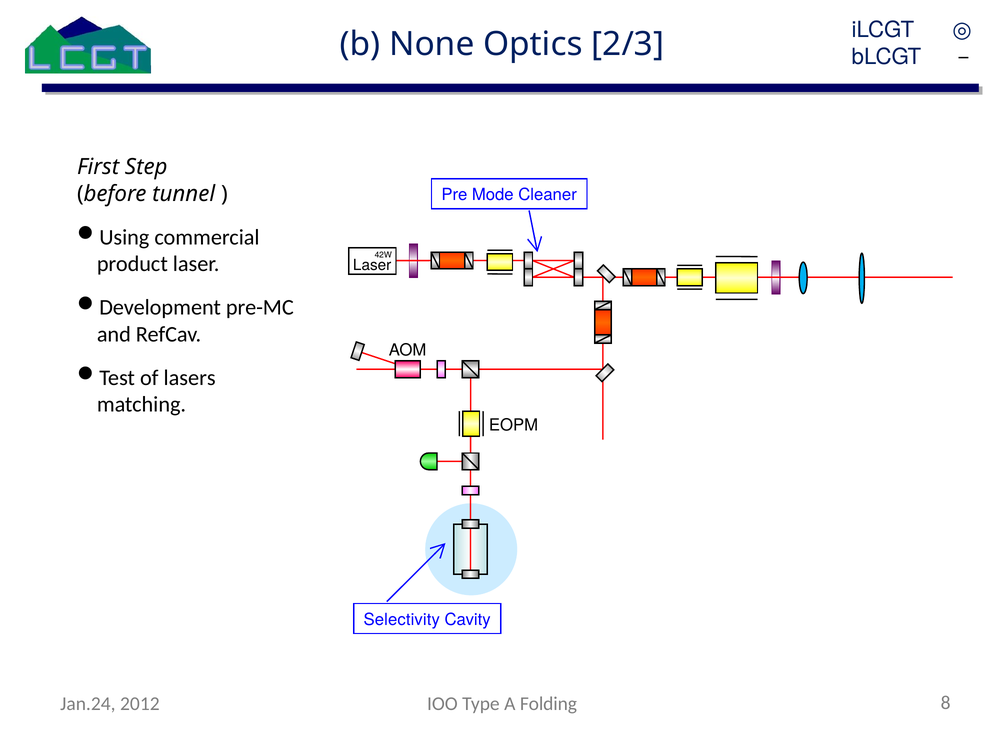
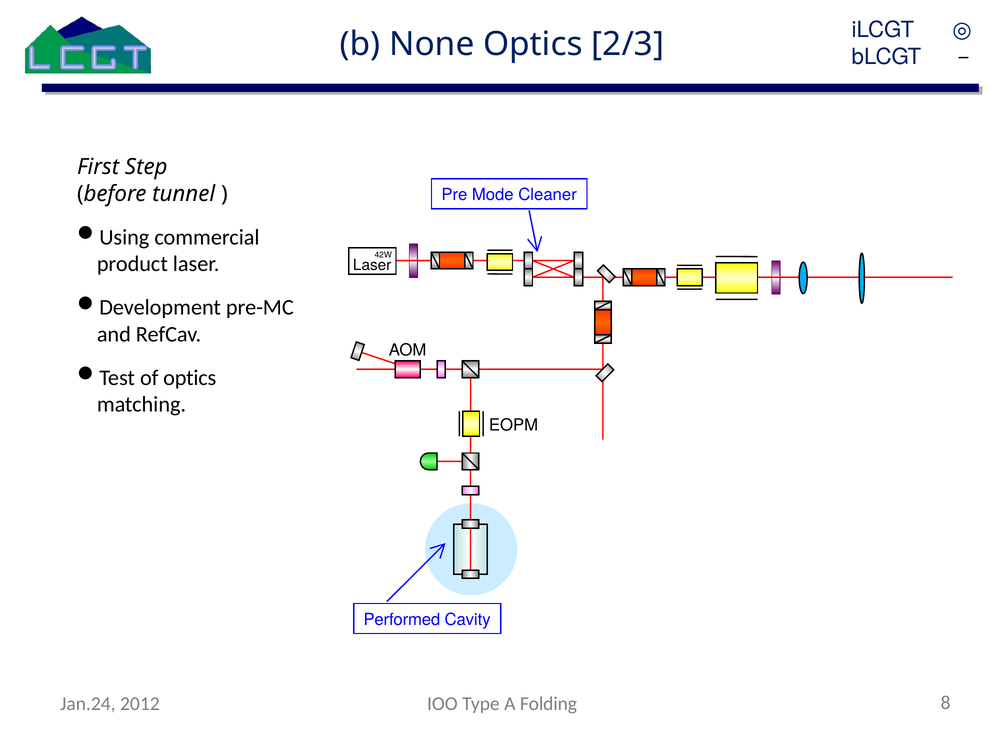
of lasers: lasers -> optics (190, 378)
Selectivity: Selectivity -> Performed (402, 620)
